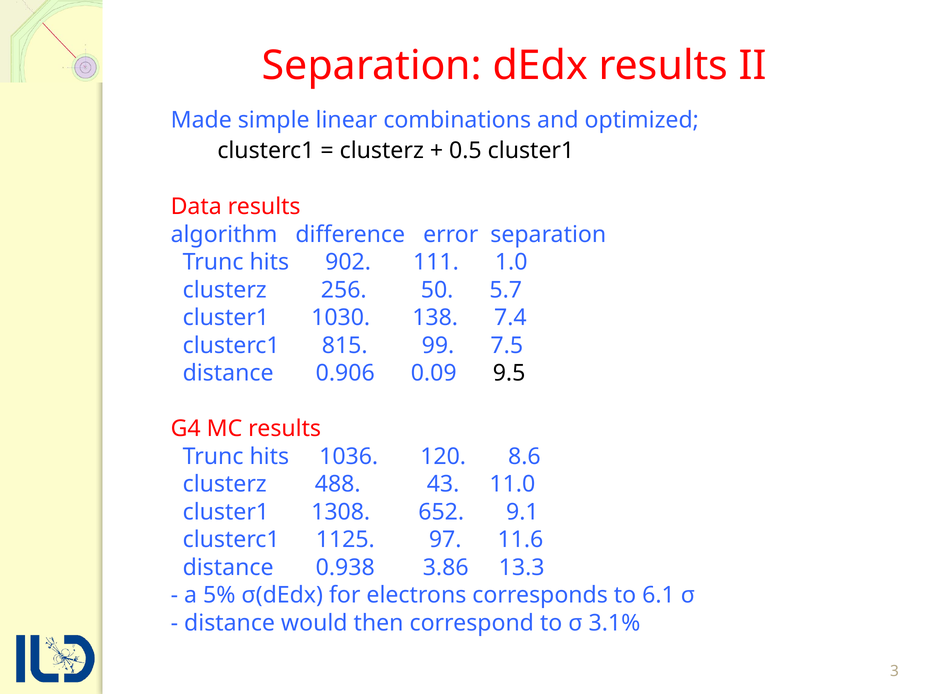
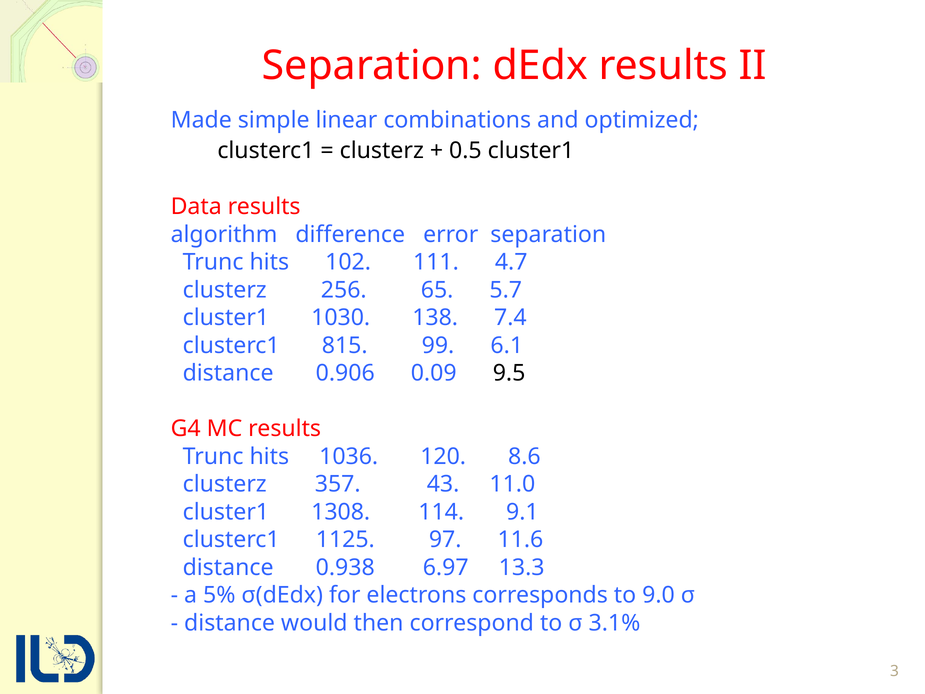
902: 902 -> 102 (348, 262)
1.0: 1.0 -> 4.7 (511, 262)
50: 50 -> 65 (437, 290)
7.5: 7.5 -> 6.1 (507, 345)
488: 488 -> 357 (338, 484)
652: 652 -> 114 (441, 512)
3.86: 3.86 -> 6.97 (446, 567)
6.1: 6.1 -> 9.0 (659, 595)
